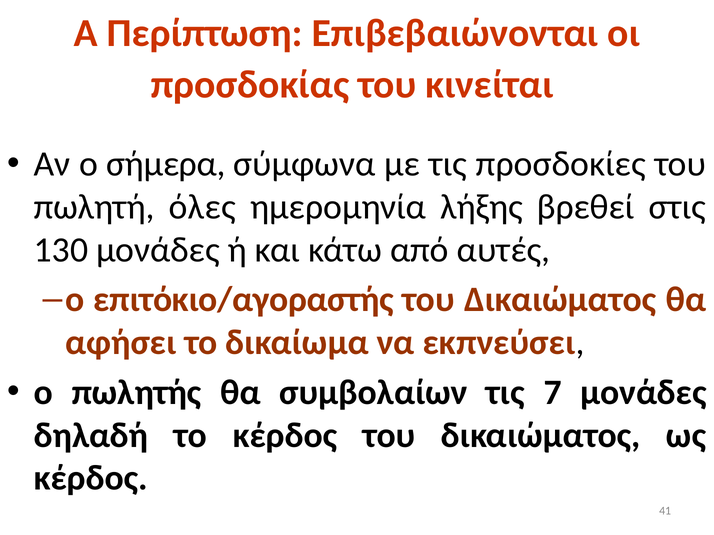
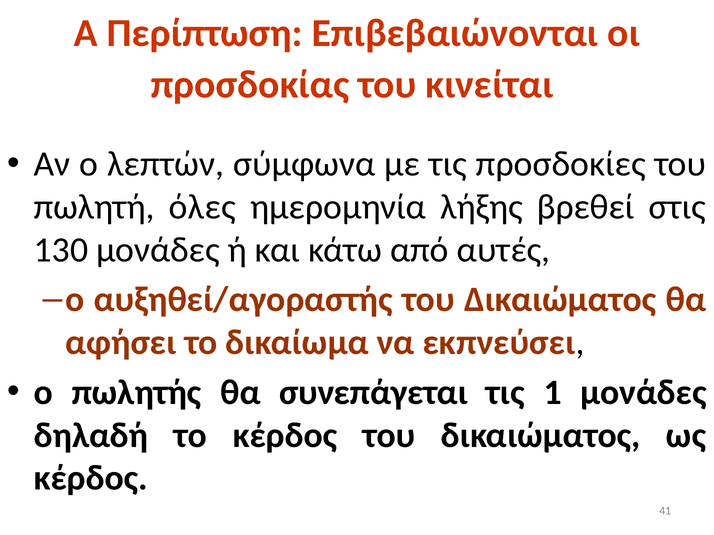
σήμερα: σήμερα -> λεπτών (166, 164)
επιτόκιο/αγοραστής: επιτόκιο/αγοραστής -> αυξηθεί/αγοραστής (243, 300)
συμβολαίων: συμβολαίων -> συνεπάγεται (374, 393)
7: 7 -> 1 (553, 393)
